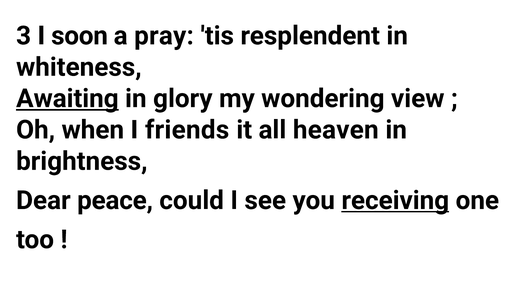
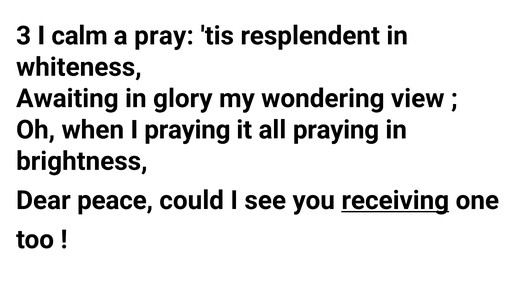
soon: soon -> calm (80, 36)
Awaiting underline: present -> none (67, 98)
I friends: friends -> praying (187, 130)
all heaven: heaven -> praying (336, 130)
